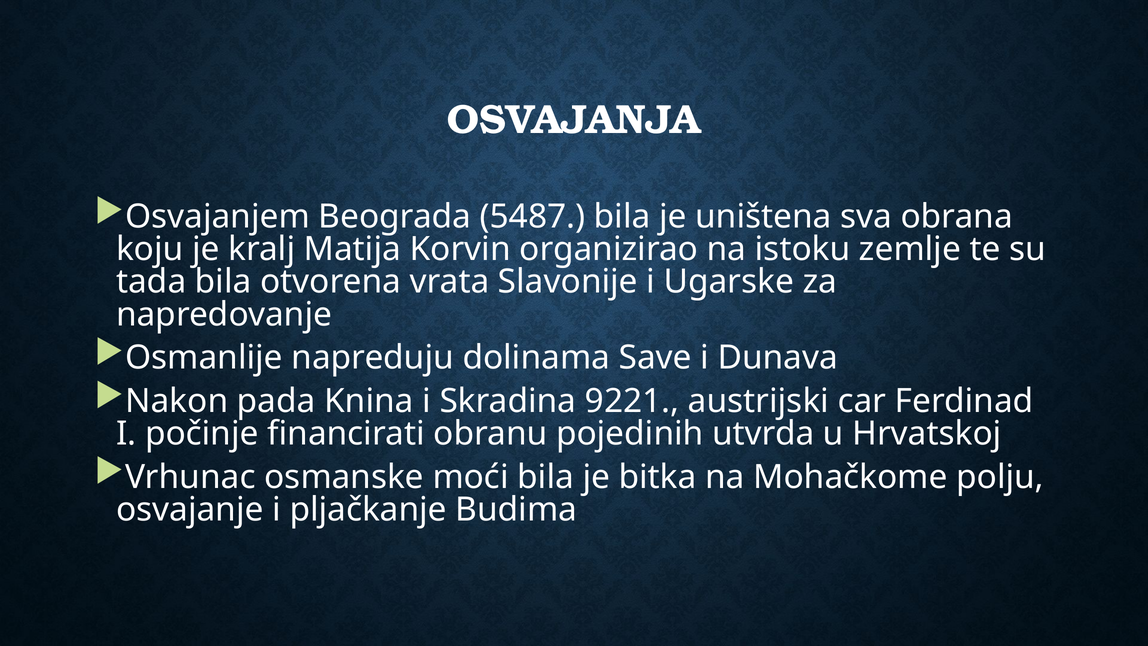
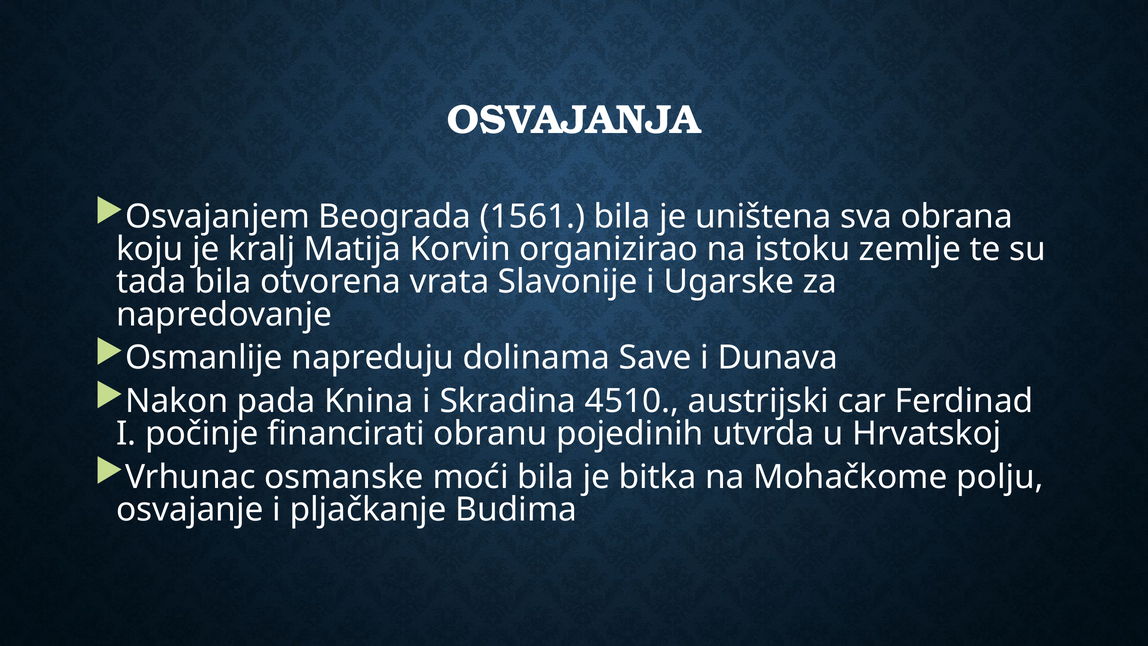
5487: 5487 -> 1561 (532, 217)
9221: 9221 -> 4510 (632, 401)
